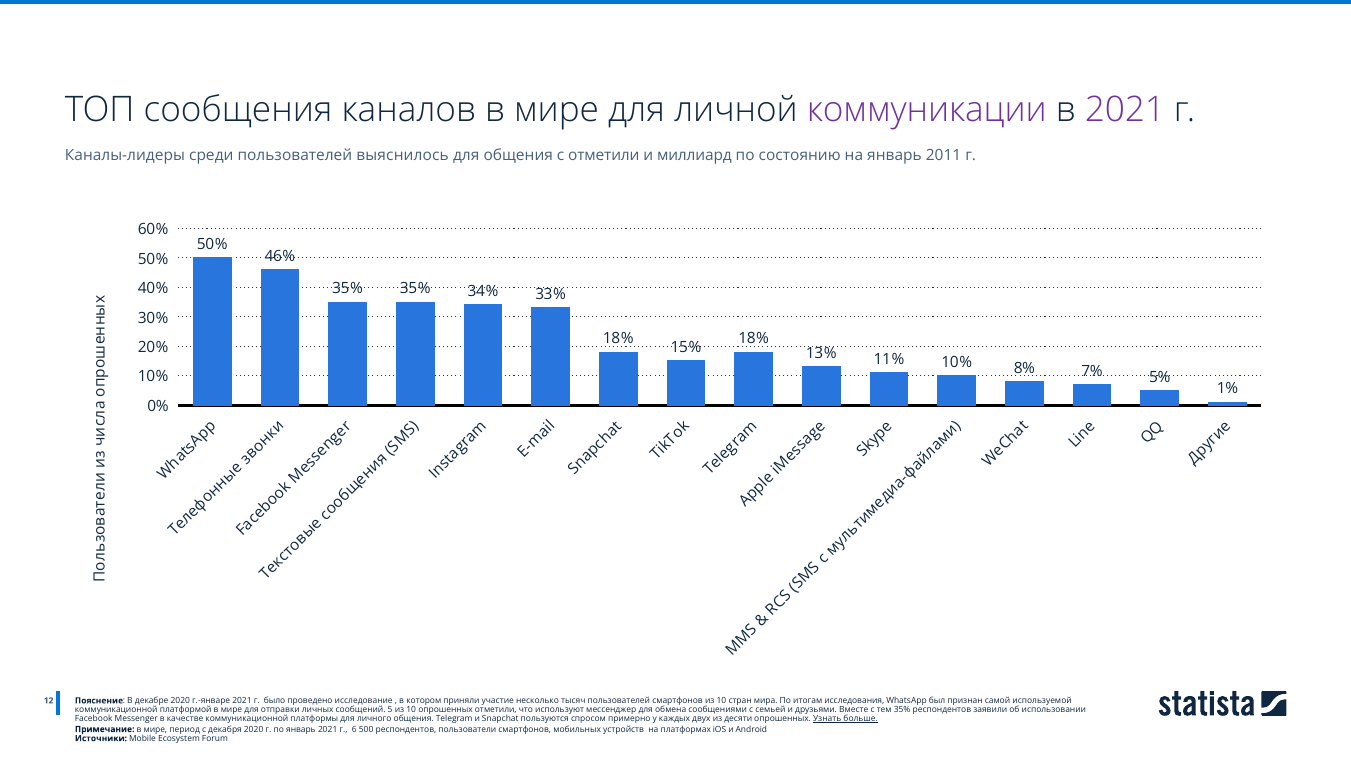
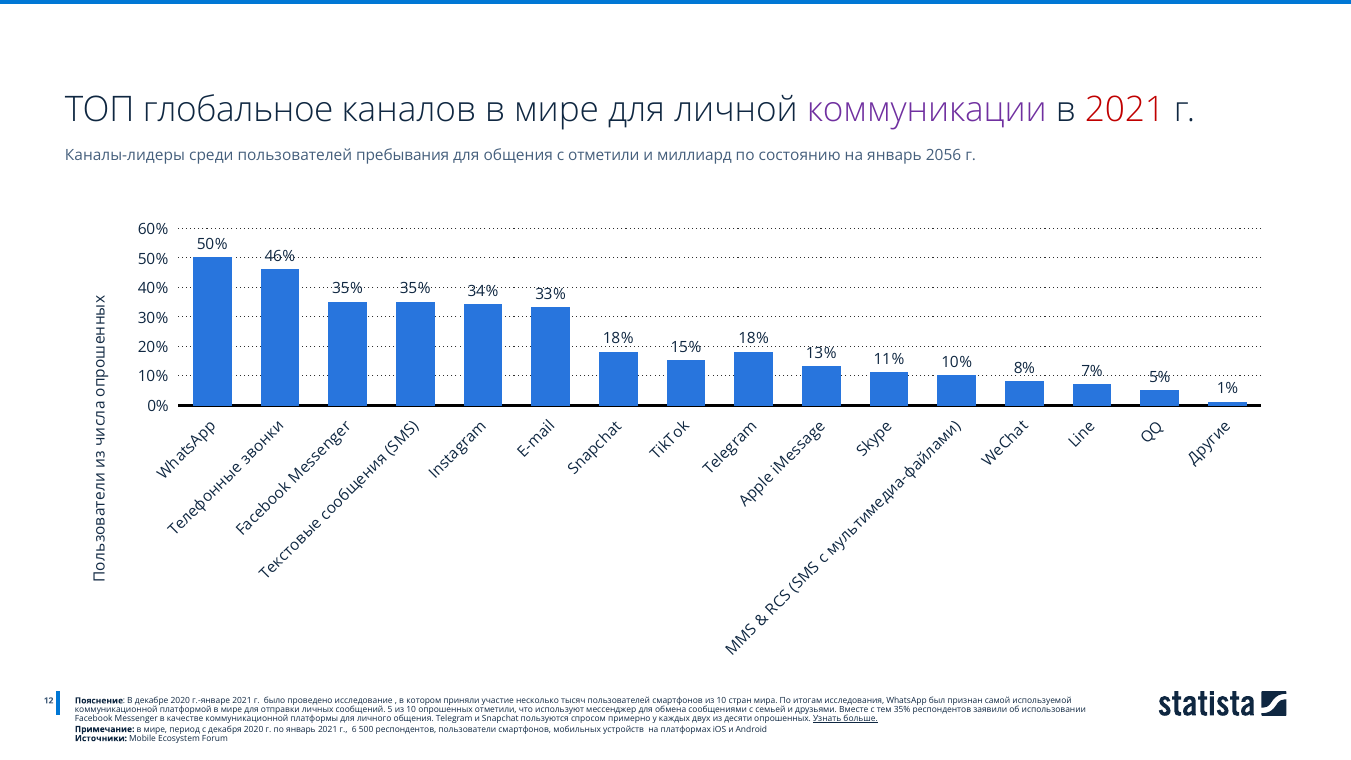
сообщения: сообщения -> глобальное (238, 110)
2021 colour: purple -> red (1125, 110)
выяснилось: выяснилось -> пребывания (403, 155)
2011: 2011 -> 2056 (944, 155)
